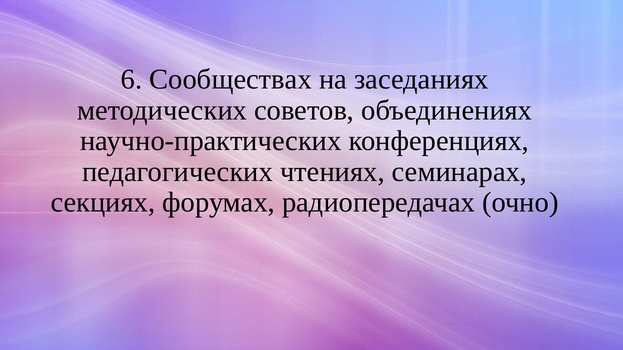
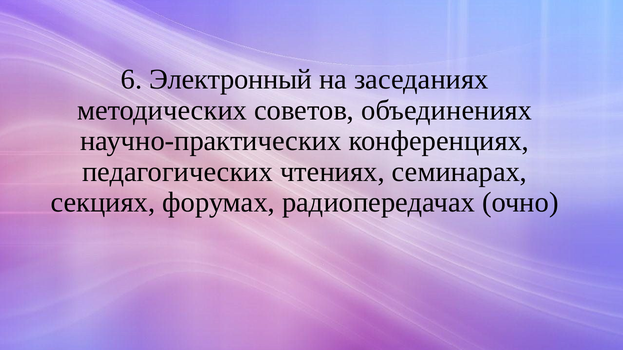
Сообществах: Сообществах -> Электронный (231, 80)
